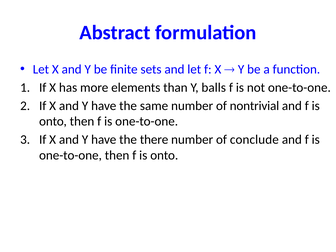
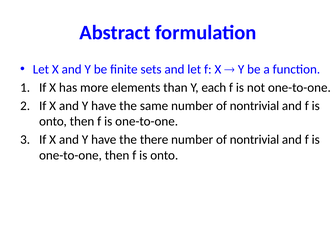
balls: balls -> each (214, 87)
conclude: conclude -> nontrivial (254, 140)
